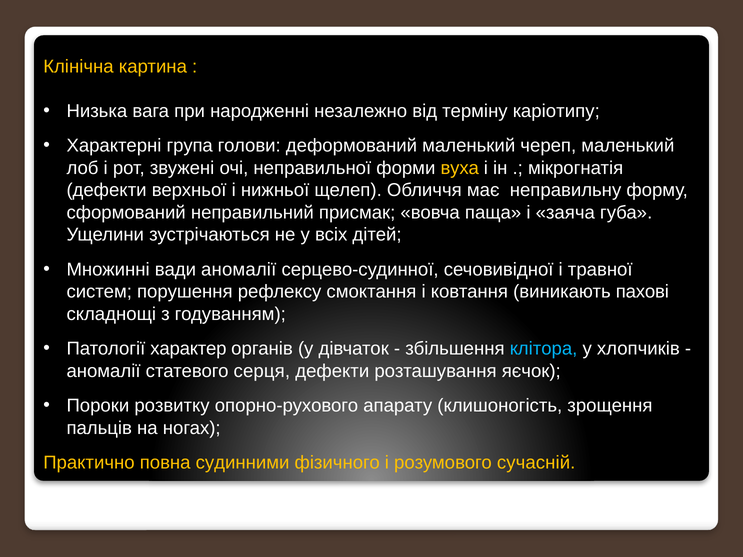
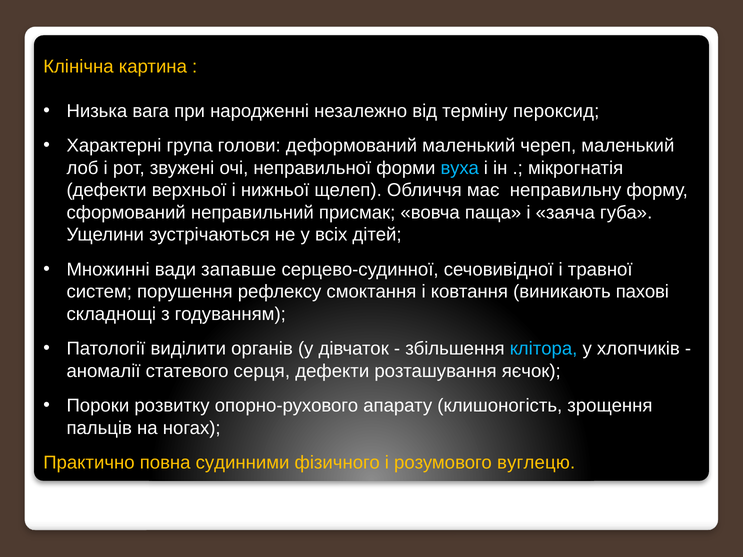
каріотипу: каріотипу -> пероксид (556, 111)
вуха colour: yellow -> light blue (460, 168)
вади аномалії: аномалії -> запавше (239, 270)
характер: характер -> виділити (188, 349)
сучасній: сучасній -> вуглецю (536, 463)
